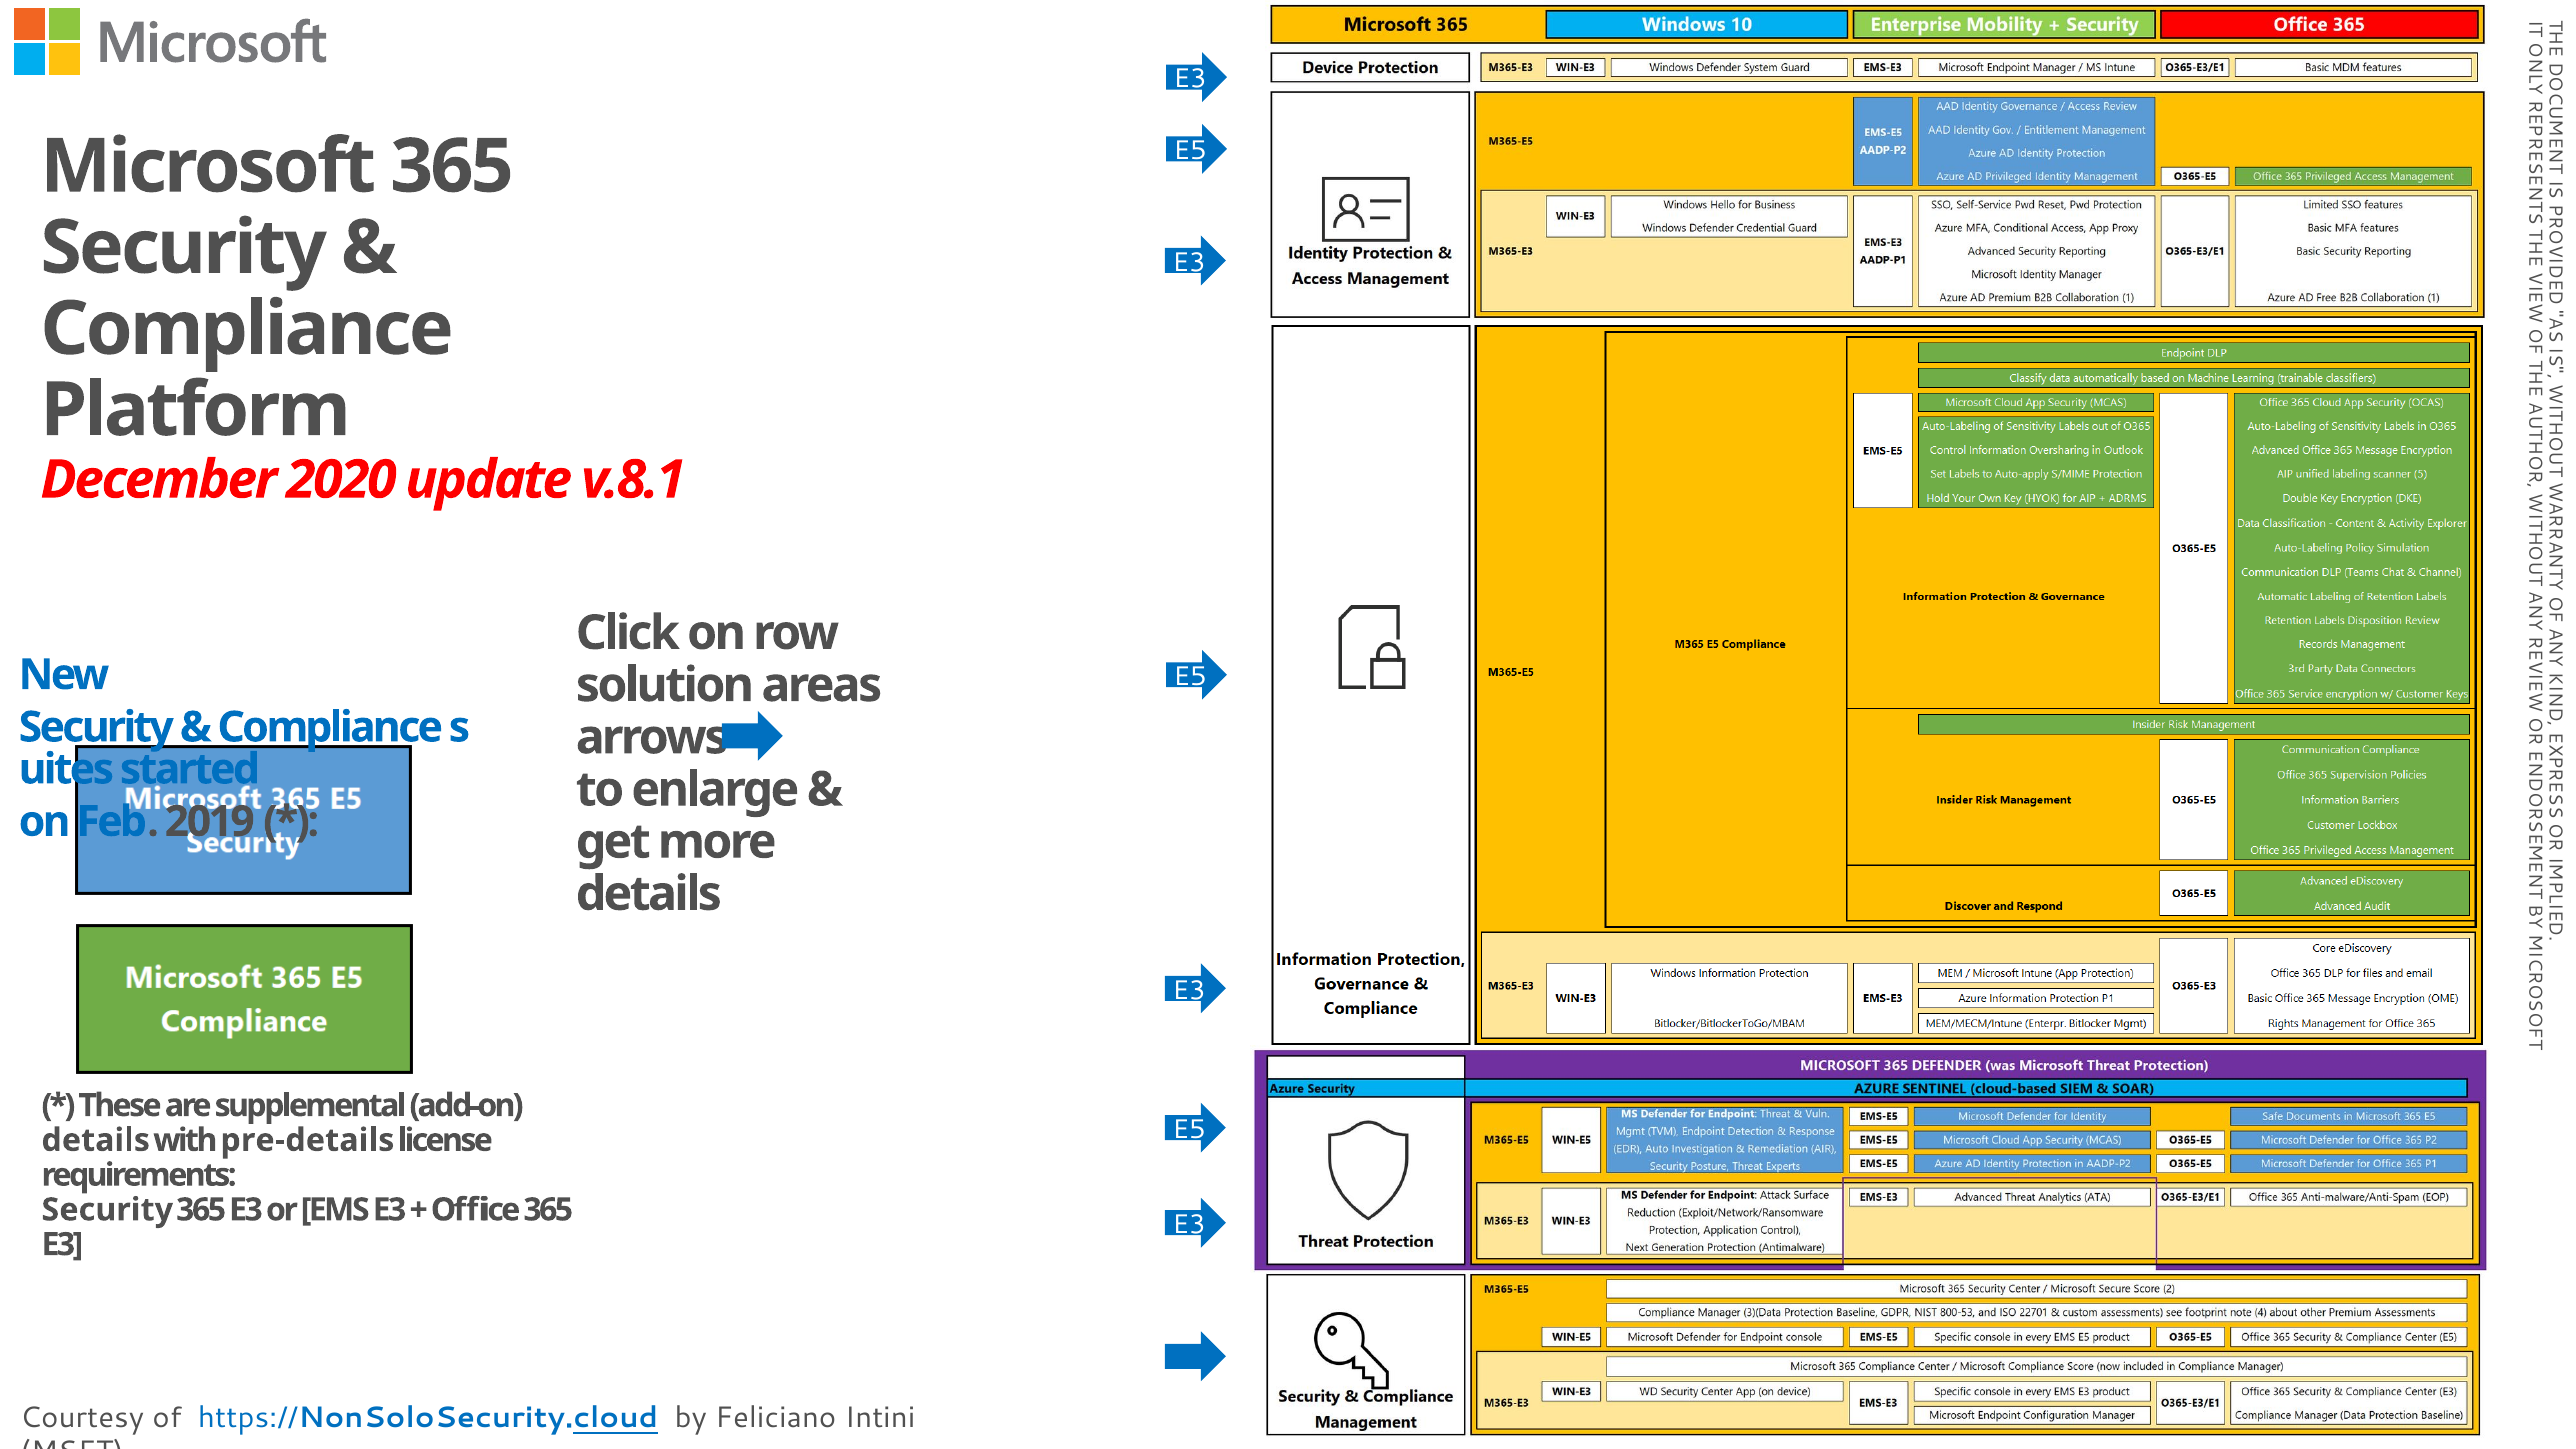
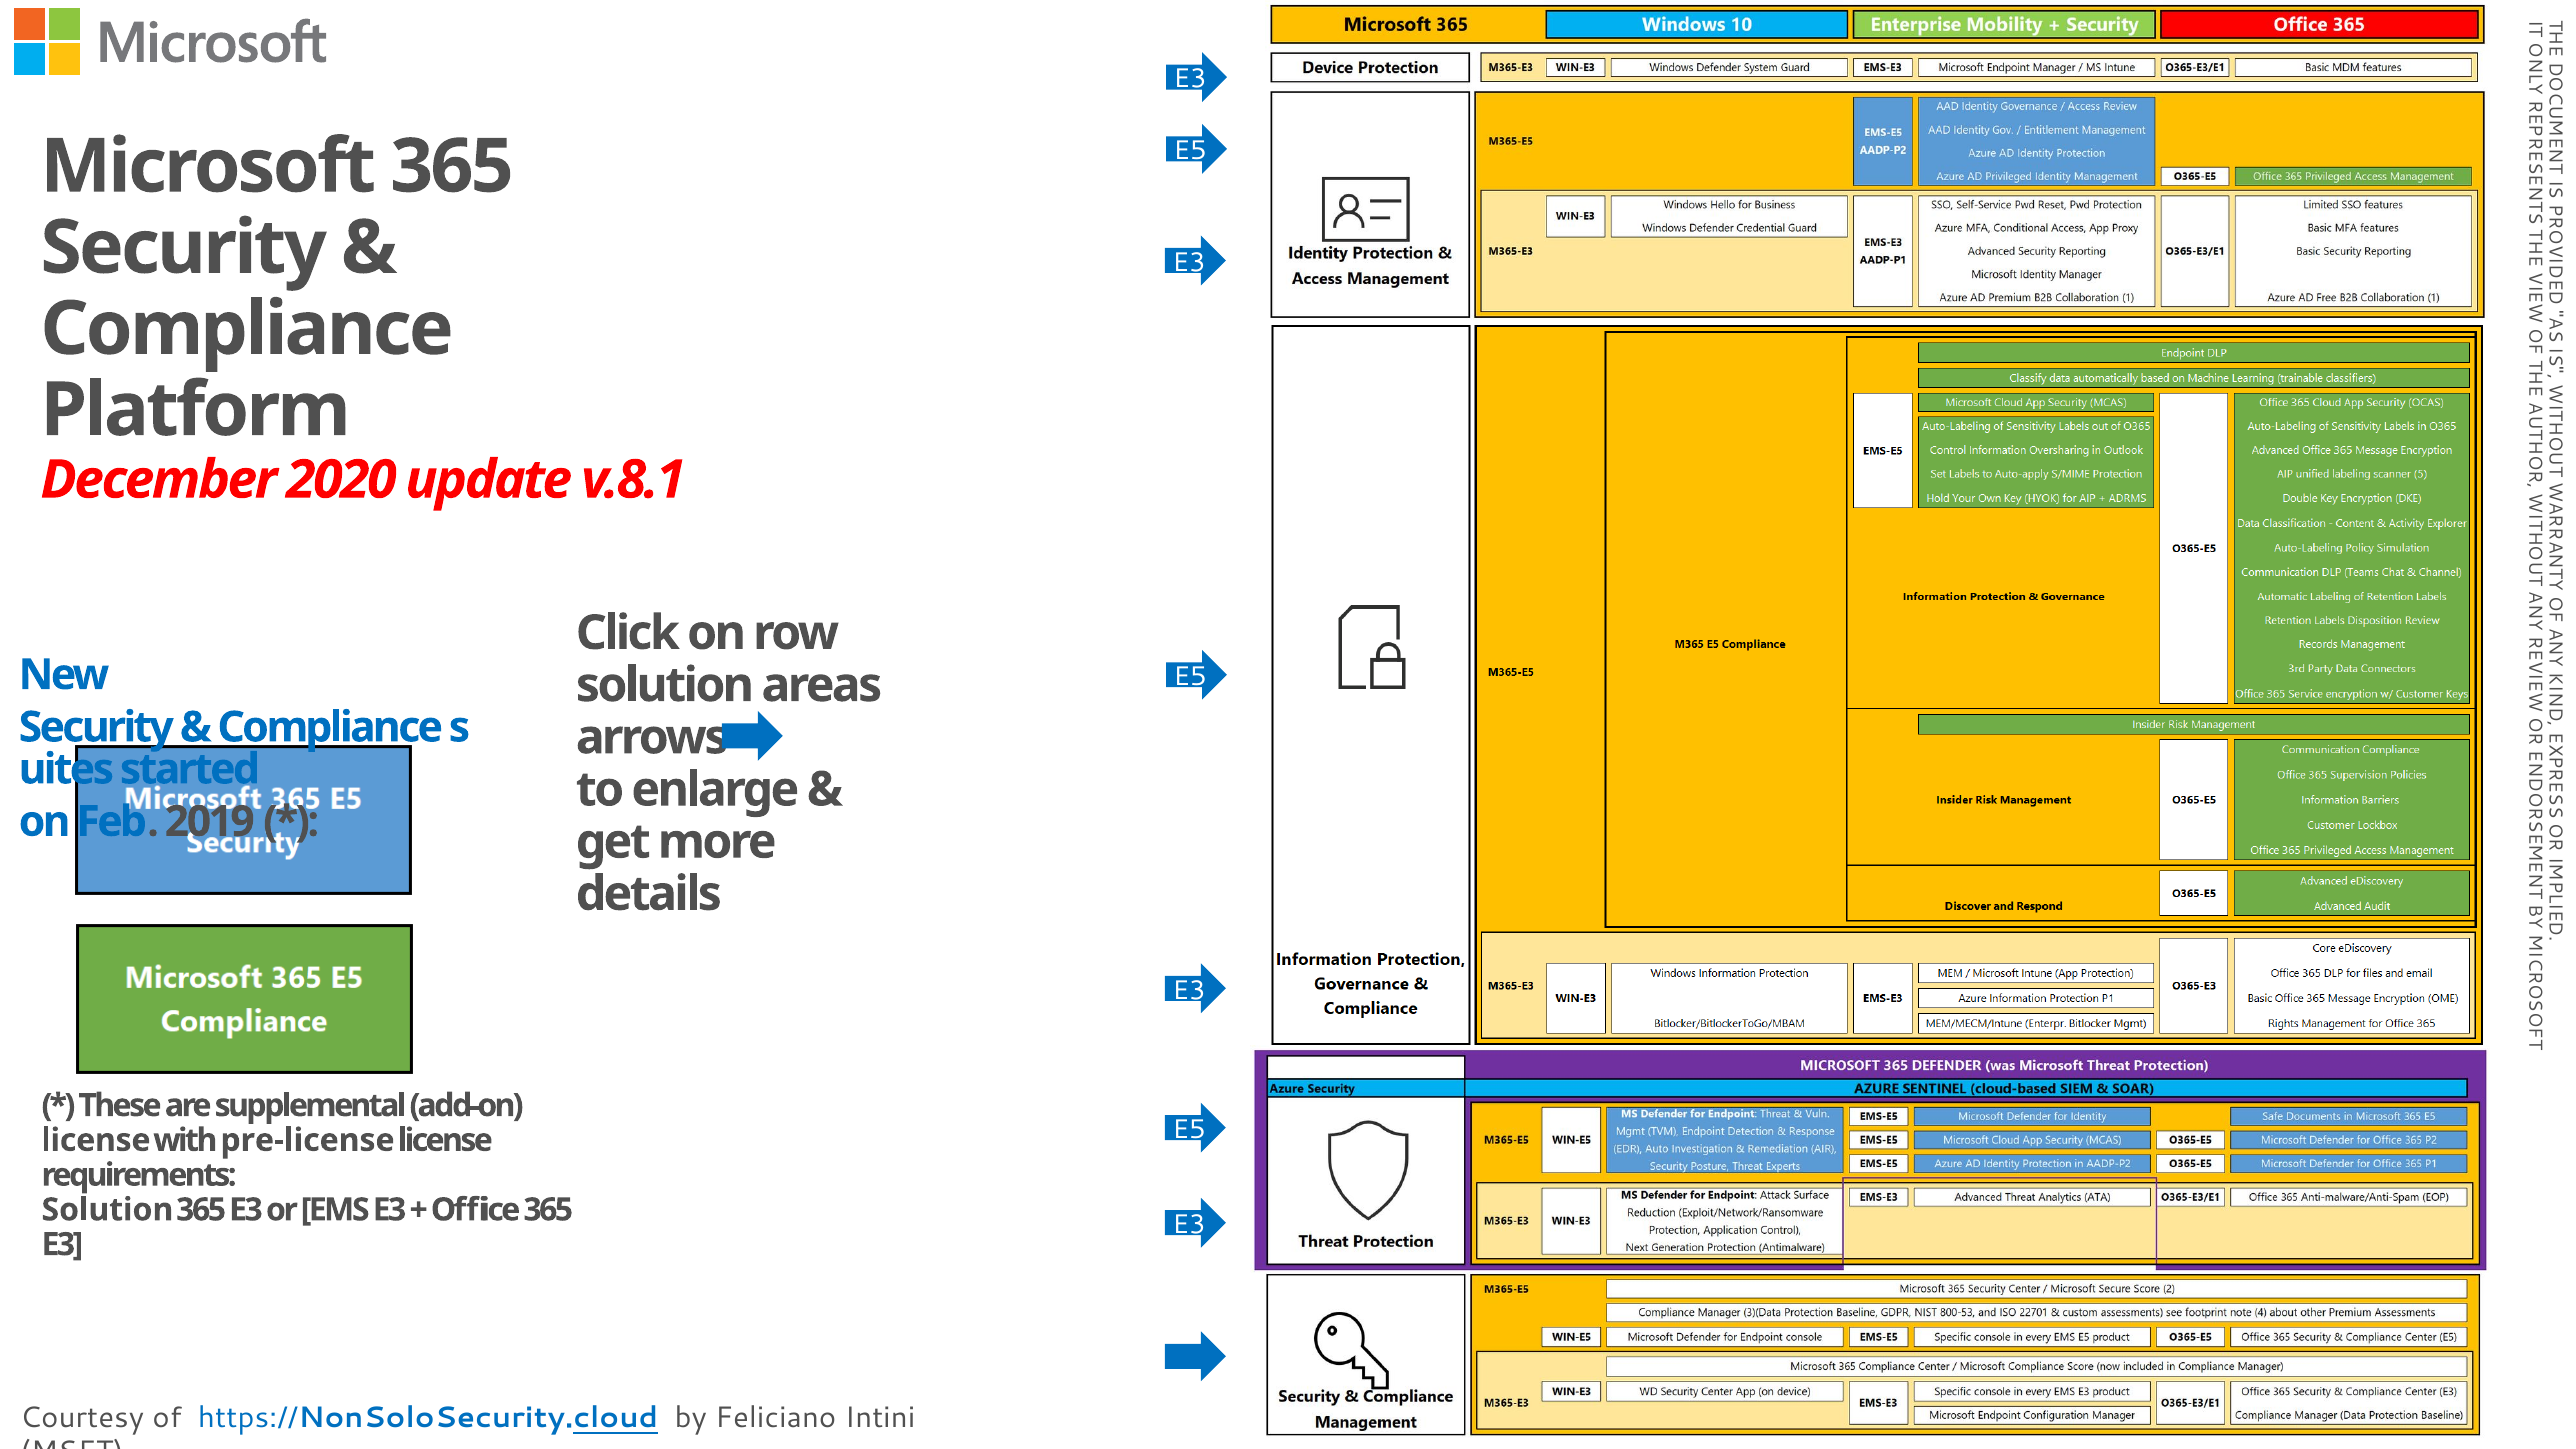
details: details -> license (96, 1140)
pre-details: pre-details -> pre-license (308, 1140)
Security: Security -> Solution (107, 1210)
